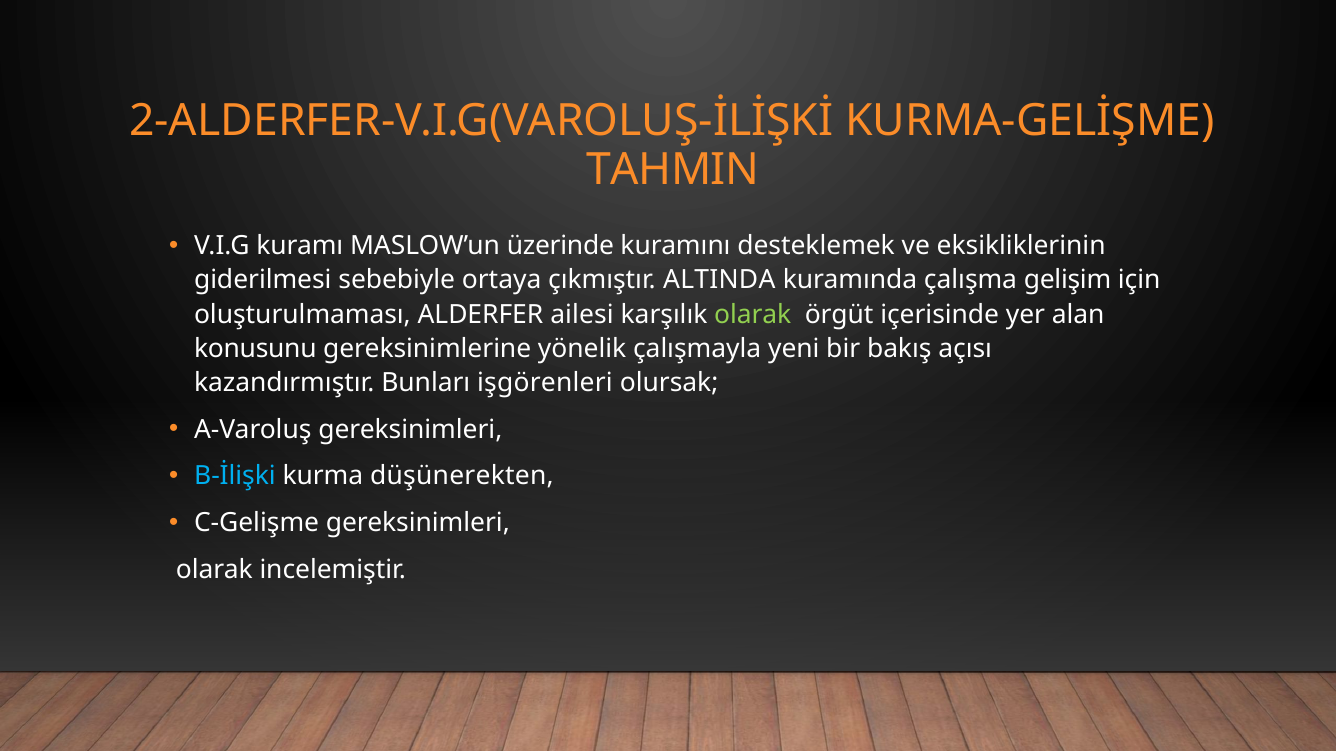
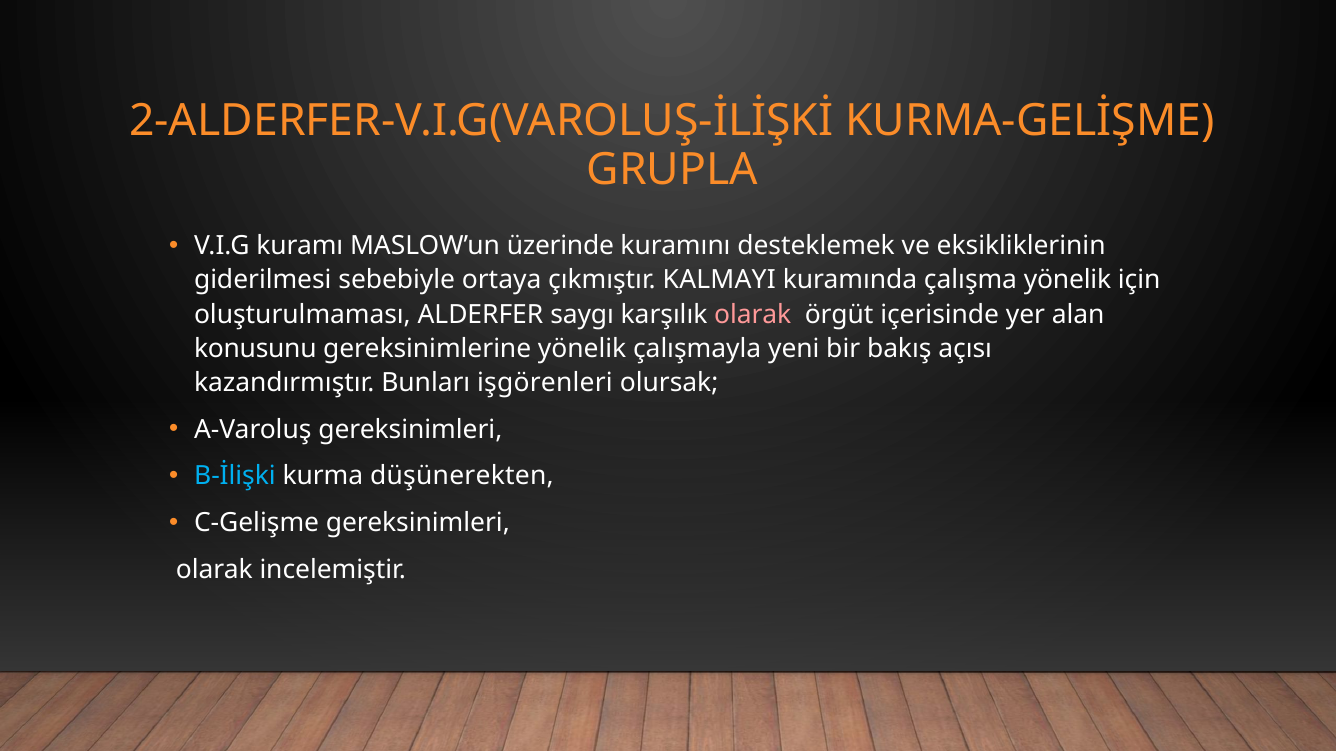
TAHMIN: TAHMIN -> GRUPLA (673, 169)
ALTINDA: ALTINDA -> KALMAYI (719, 280)
çalışma gelişim: gelişim -> yönelik (1068, 280)
ailesi: ailesi -> saygı (582, 315)
olarak colour: light green -> pink (753, 315)
